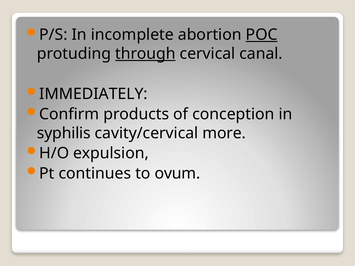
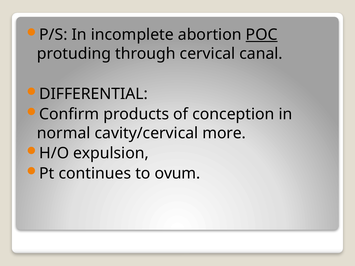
through underline: present -> none (145, 54)
IMMEDIATELY: IMMEDIATELY -> DIFFERENTIAL (93, 94)
syphilis: syphilis -> normal (64, 133)
